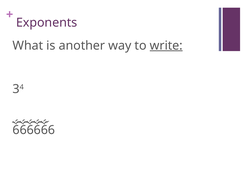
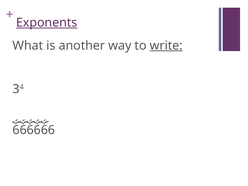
Exponents underline: none -> present (47, 23)
